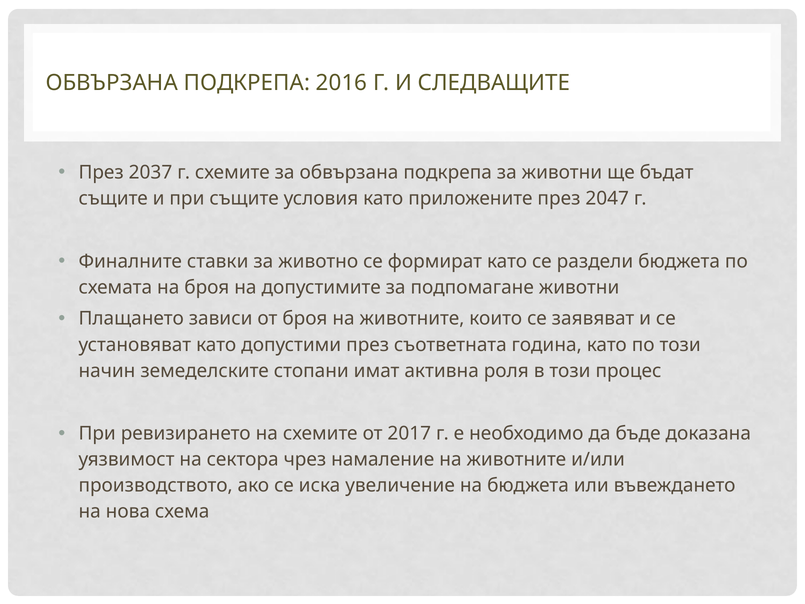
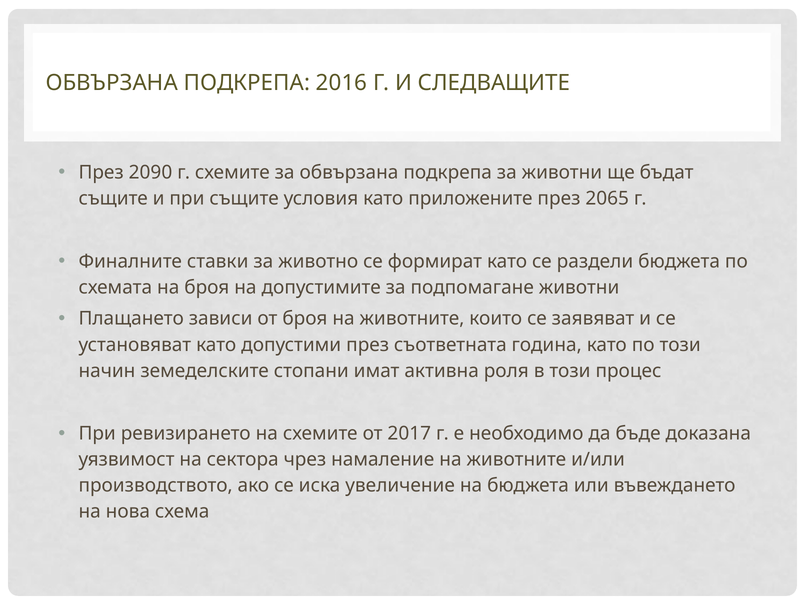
2037: 2037 -> 2090 (150, 172)
2047: 2047 -> 2065 (607, 198)
